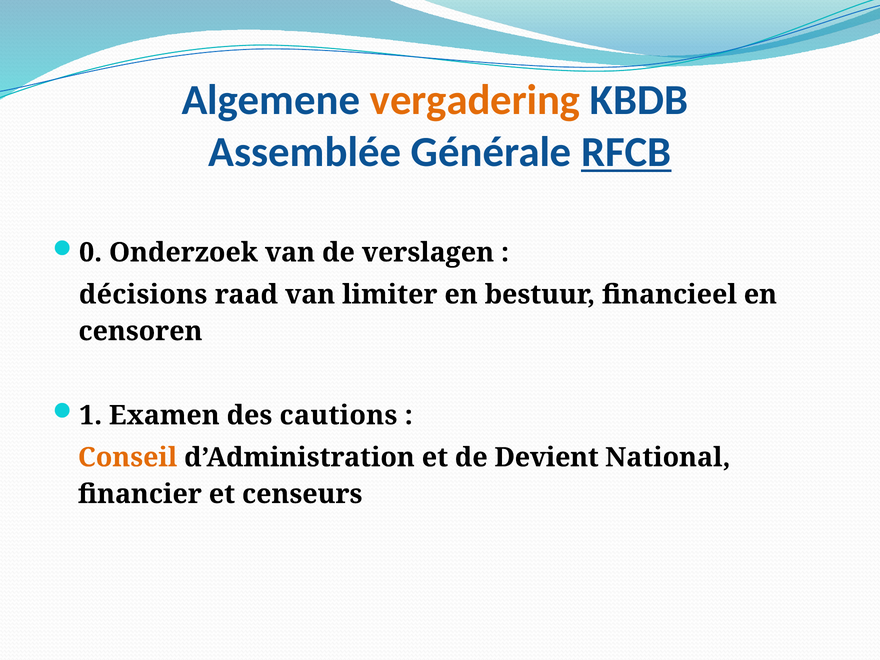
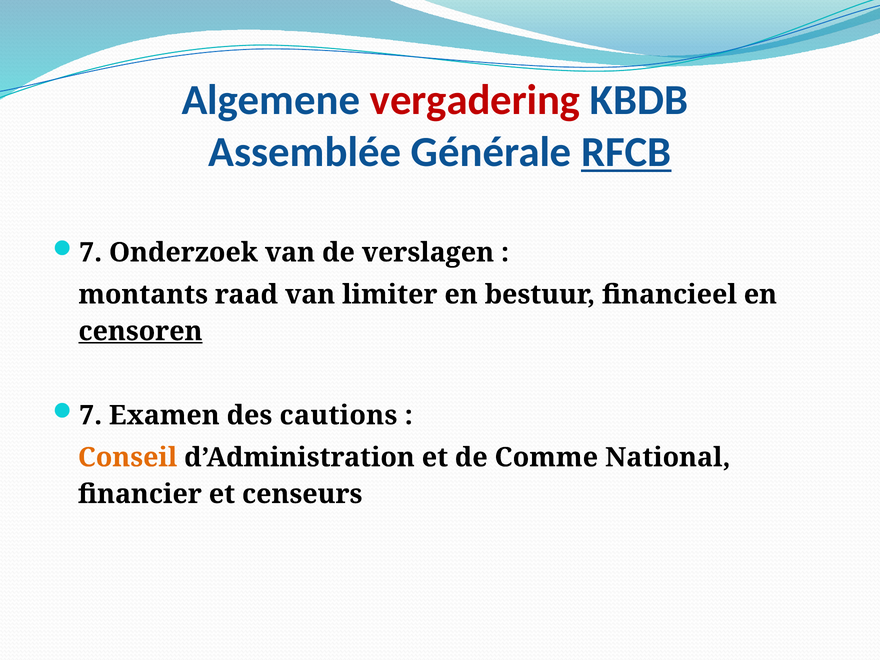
vergadering colour: orange -> red (475, 100)
0: 0 -> 7 (91, 253)
décisions: décisions -> montants (143, 295)
censoren underline: none -> present (140, 331)
1: 1 -> 7 (91, 415)
Devient: Devient -> Comme (546, 457)
